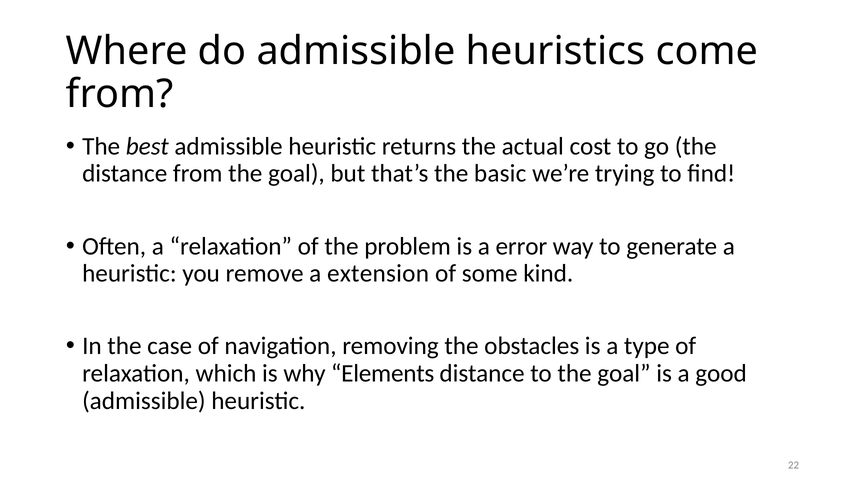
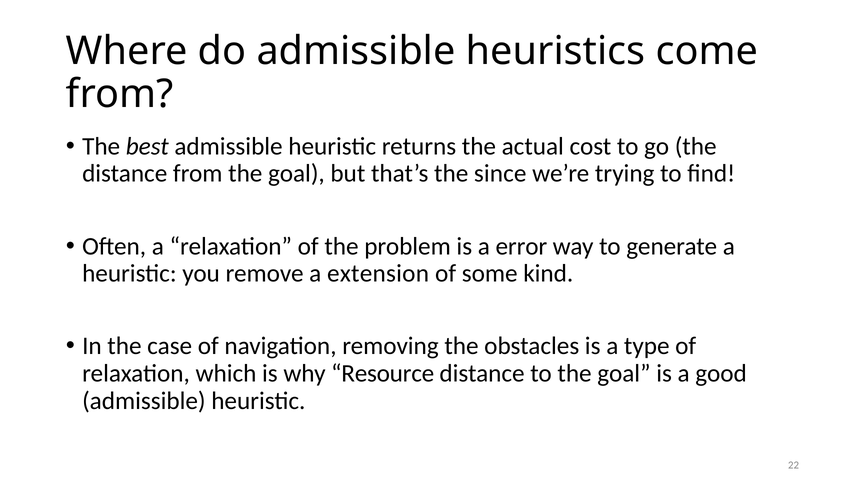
basic: basic -> since (500, 173)
Elements: Elements -> Resource (383, 373)
